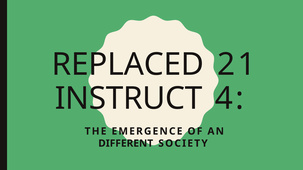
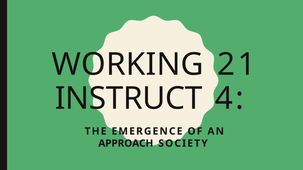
REPLACED: REPLACED -> WORKING (128, 65)
DIFFERENT: DIFFERENT -> APPROACH (126, 144)
